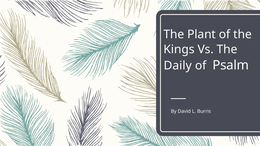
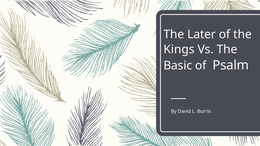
Plant: Plant -> Later (202, 35)
Daily: Daily -> Basic (178, 66)
